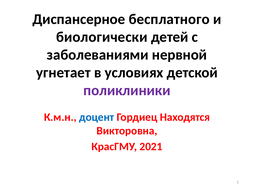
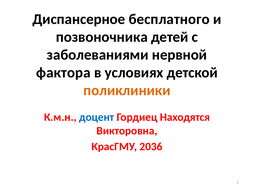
биологически: биологически -> позвоночника (102, 37)
угнетает: угнетает -> фактора (63, 72)
поликлиники colour: purple -> orange (127, 90)
2021: 2021 -> 2036 (151, 146)
